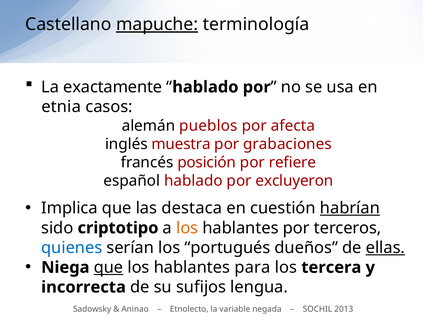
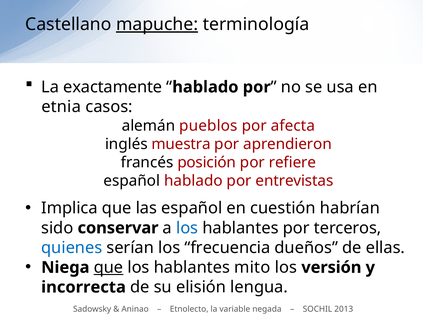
grabaciones: grabaciones -> aprendieron (288, 144)
excluyeron: excluyeron -> entrevistas (294, 181)
las destaca: destaca -> español (192, 208)
habrían underline: present -> none (350, 208)
criptotipo: criptotipo -> conservar (118, 228)
los colour: orange -> blue (187, 228)
portugués: portugués -> frecuencia (227, 248)
ellas underline: present -> none (385, 248)
para: para -> mito (252, 268)
tercera: tercera -> versión (331, 268)
sufijos: sufijos -> elisión (201, 287)
